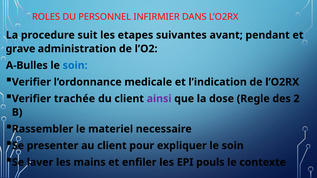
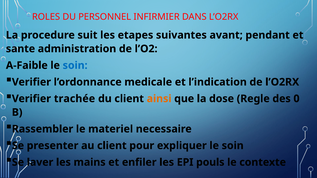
grave: grave -> sante (20, 49)
A-Bulles: A-Bulles -> A-Faible (27, 66)
ainsi colour: purple -> orange (159, 99)
2: 2 -> 0 (296, 99)
